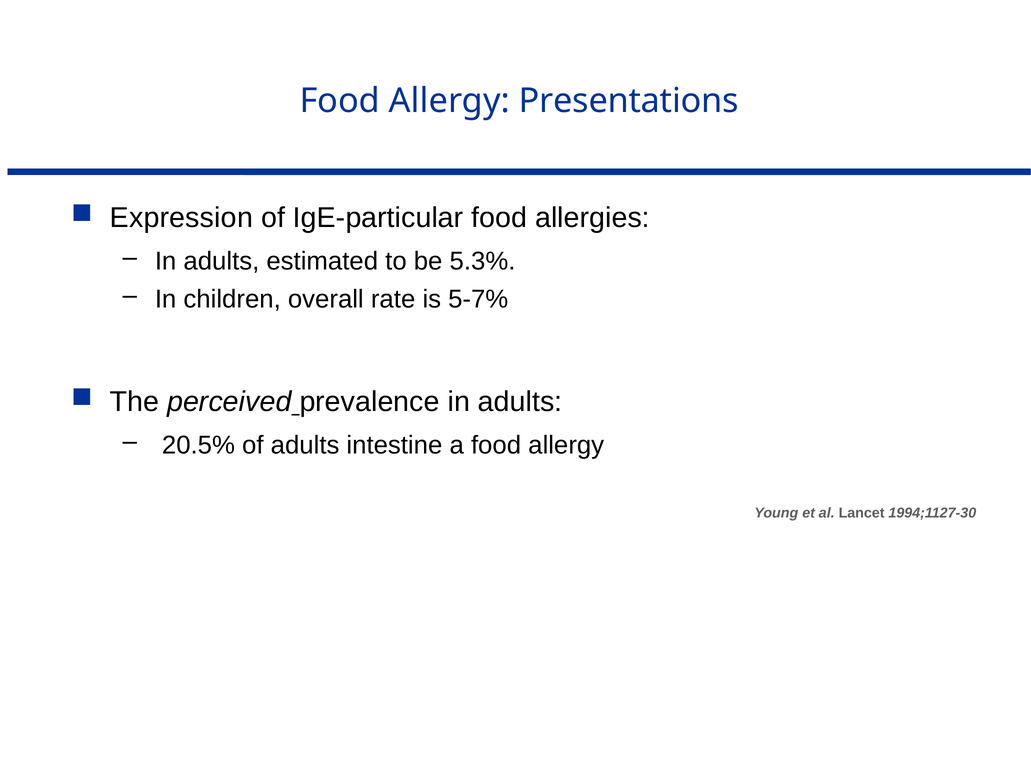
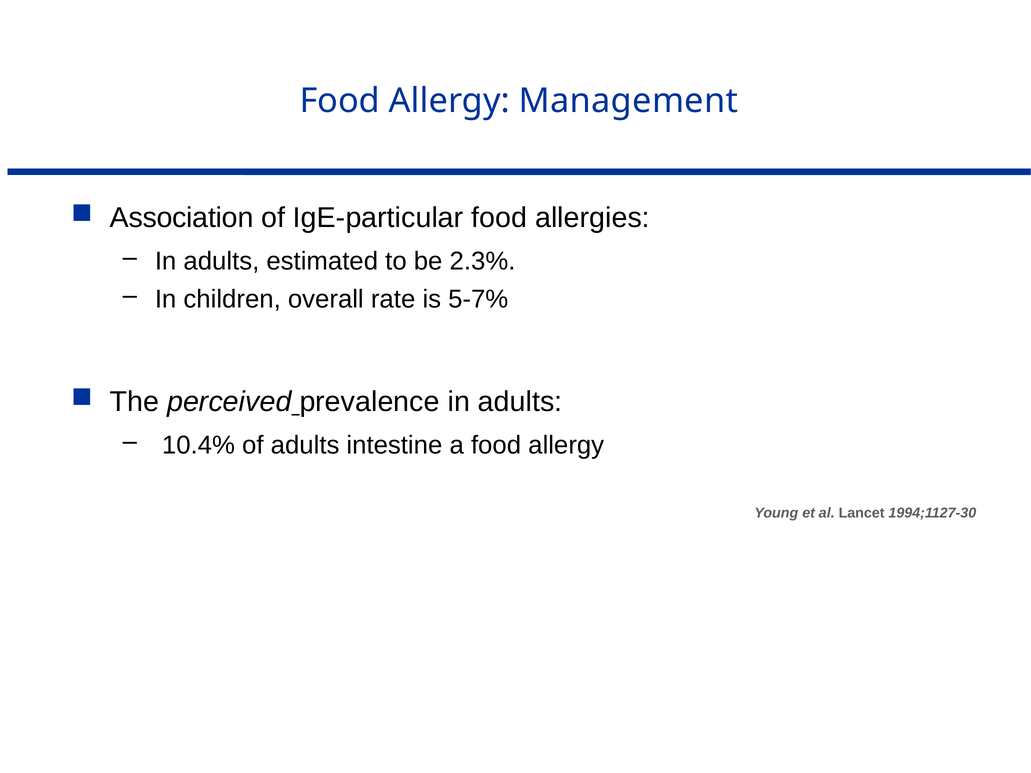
Presentations: Presentations -> Management (628, 101)
Expression: Expression -> Association (182, 218)
5.3%: 5.3% -> 2.3% (483, 261)
20.5%: 20.5% -> 10.4% (198, 445)
